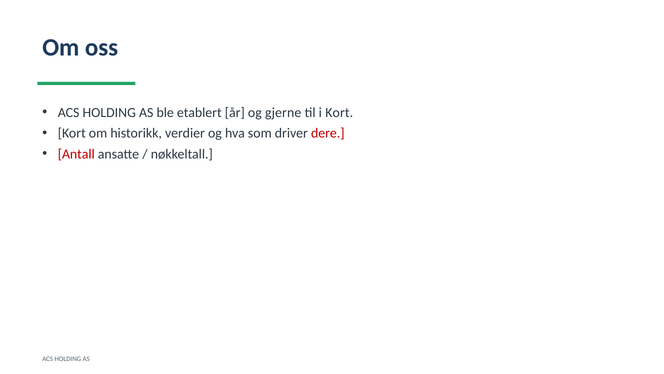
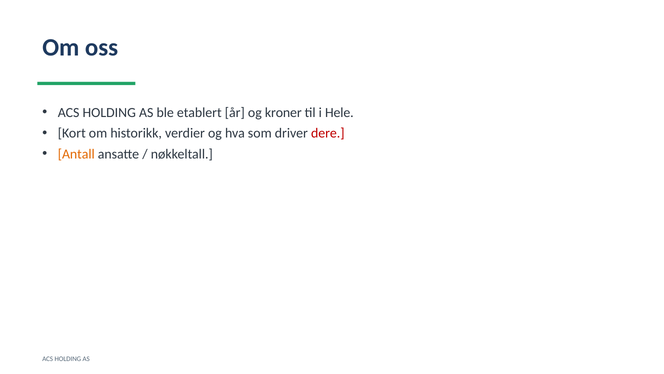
gjerne: gjerne -> kroner (283, 112)
i Kort: Kort -> Hele (339, 112)
Antall colour: red -> orange (76, 154)
